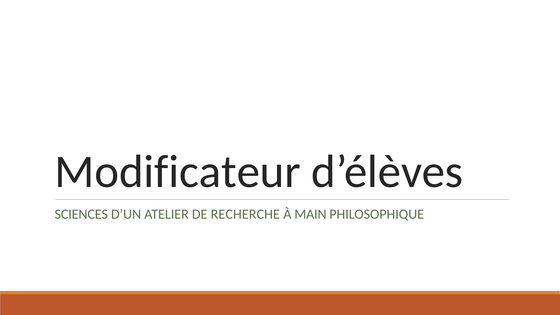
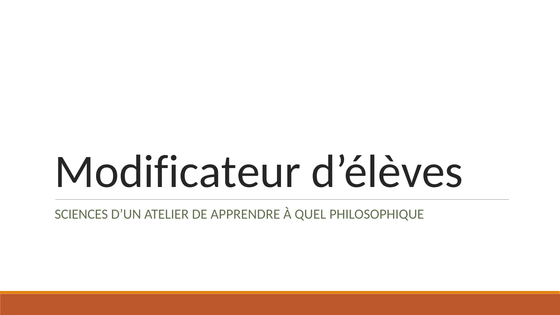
RECHERCHE: RECHERCHE -> APPRENDRE (245, 214)
MAIN: MAIN -> QUEL (310, 214)
